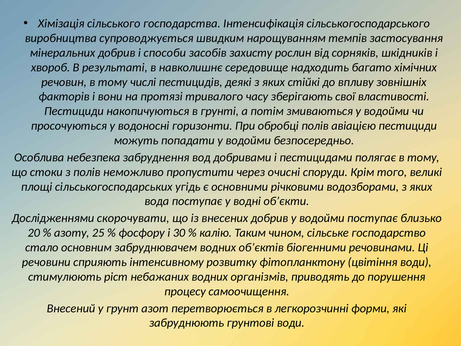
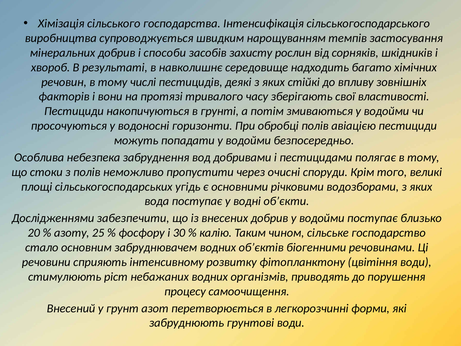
скорочувати: скорочувати -> забезпечити (133, 218)
